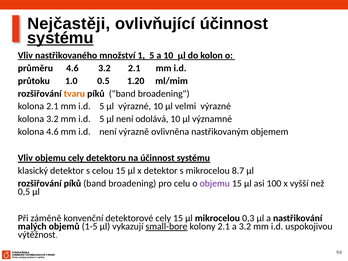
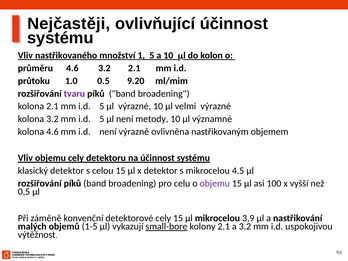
systému underline: present -> none (60, 38)
1.20: 1.20 -> 9.20 (136, 81)
tvaru colour: orange -> purple (74, 94)
odolává: odolává -> metody (152, 119)
8.7: 8.7 -> 4.5 (238, 171)
0,3: 0,3 -> 3,9 (248, 218)
